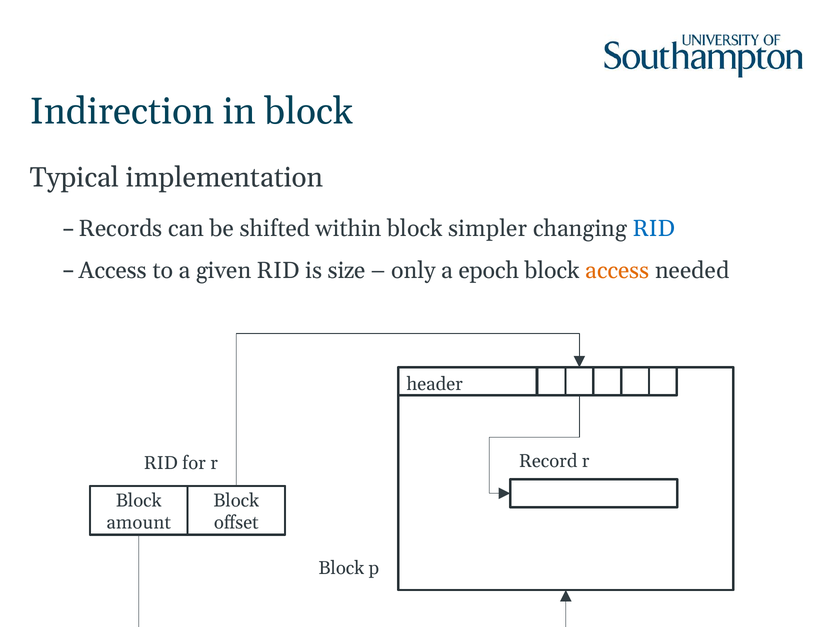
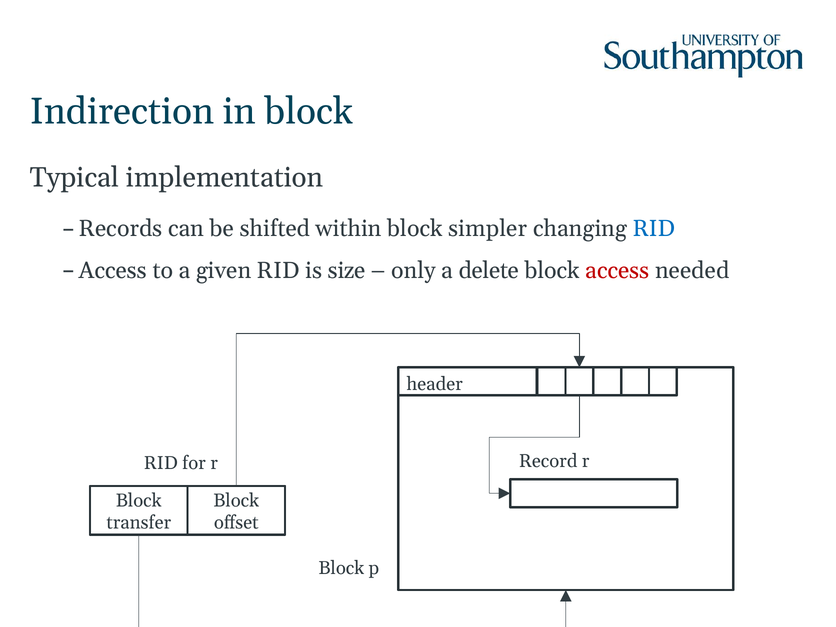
epoch: epoch -> delete (489, 271)
access colour: orange -> red (617, 271)
amount: amount -> transfer (139, 523)
